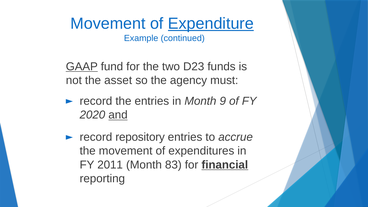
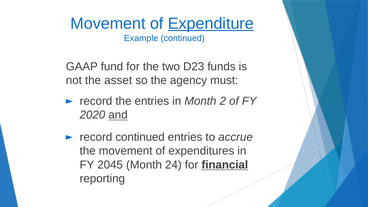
GAAP underline: present -> none (82, 67)
9: 9 -> 2 (223, 101)
record repository: repository -> continued (140, 137)
2011: 2011 -> 2045 (110, 165)
83: 83 -> 24 (173, 165)
